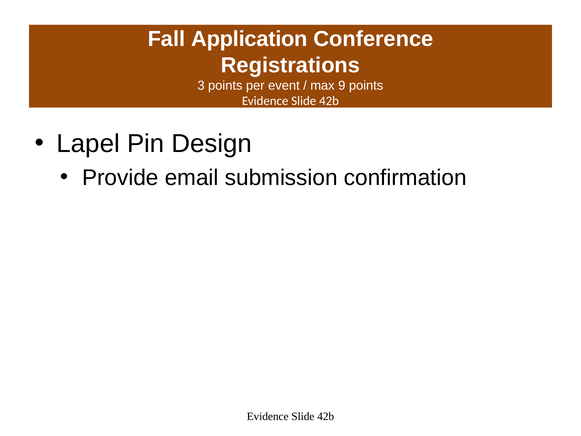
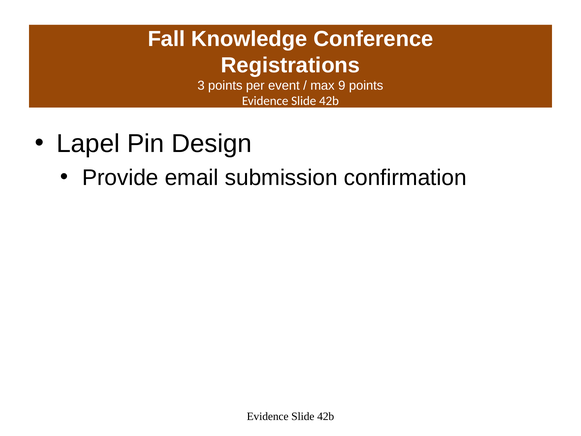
Application: Application -> Knowledge (249, 39)
